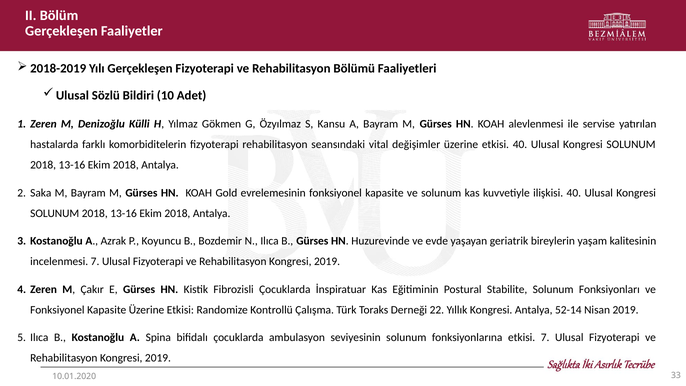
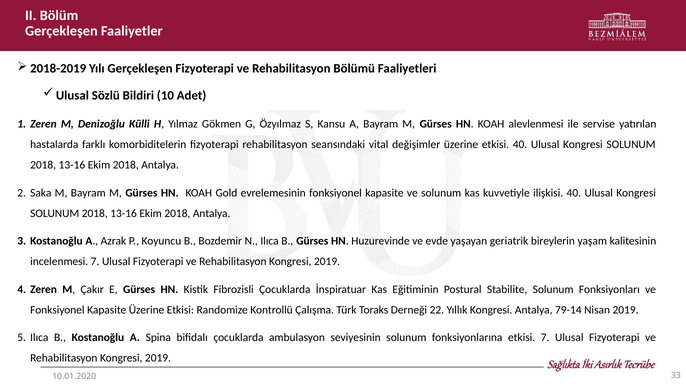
52-14: 52-14 -> 79-14 (568, 310)
